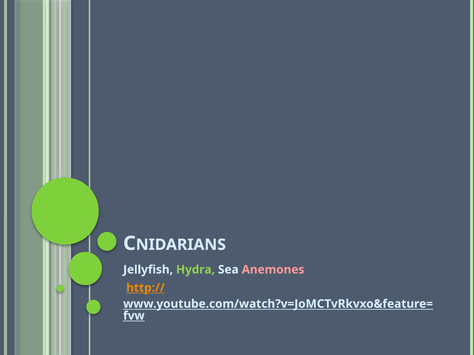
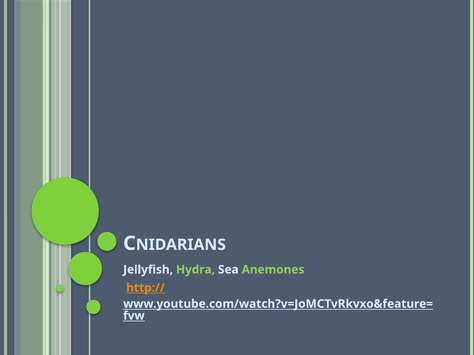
Anemones colour: pink -> light green (273, 270)
